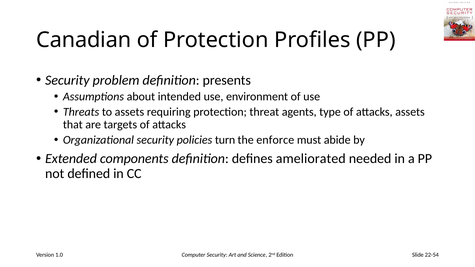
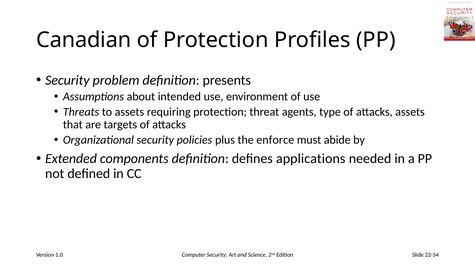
turn: turn -> plus (225, 140)
ameliorated: ameliorated -> applications (311, 159)
